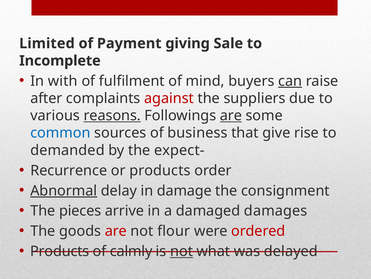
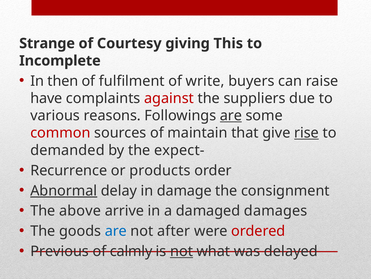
Limited: Limited -> Strange (47, 43)
Payment: Payment -> Courtesy (129, 43)
Sale: Sale -> This (228, 43)
with: with -> then (63, 81)
mind: mind -> write (205, 81)
can underline: present -> none (290, 81)
after: after -> have (46, 98)
reasons underline: present -> none (112, 115)
common colour: blue -> red (60, 133)
business: business -> maintain (198, 133)
rise underline: none -> present (306, 133)
pieces: pieces -> above (80, 210)
are colour: red -> blue (116, 231)
flour: flour -> after (174, 231)
Products: Products -> Previous (60, 251)
